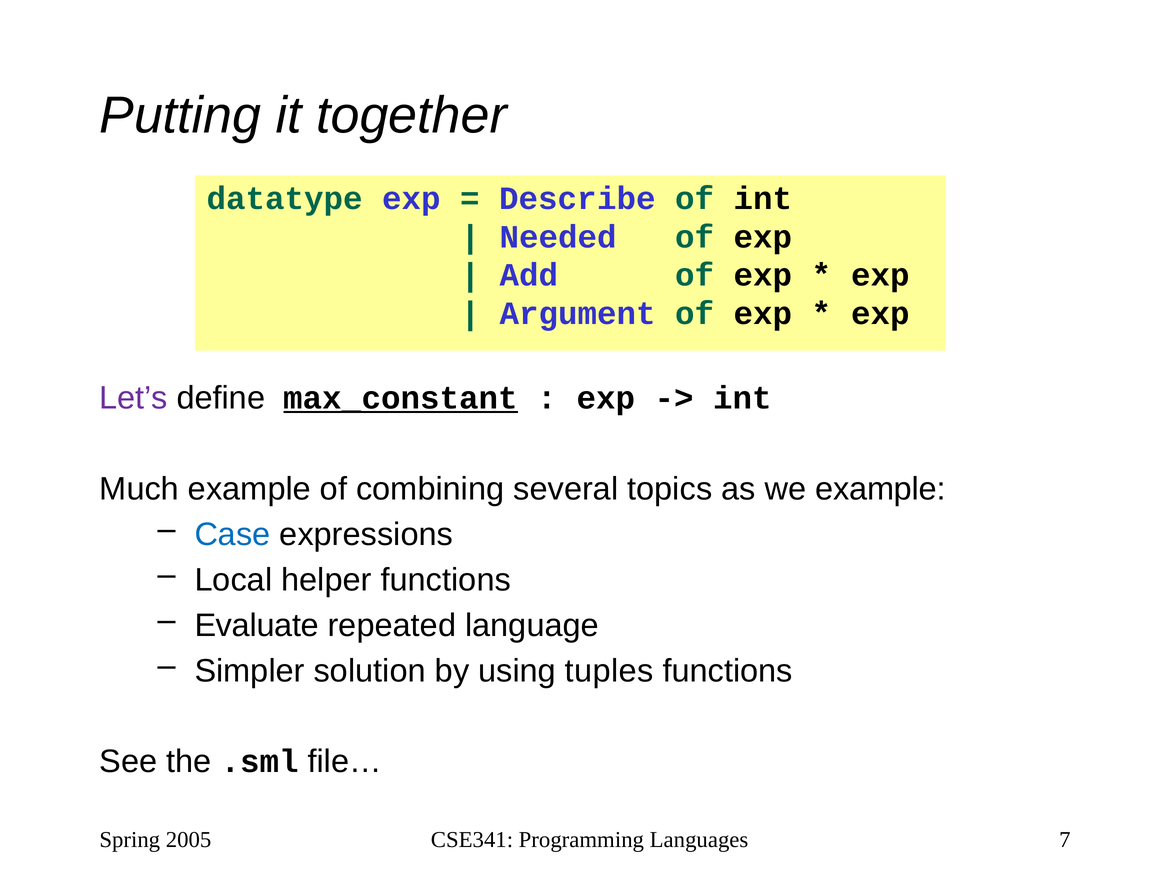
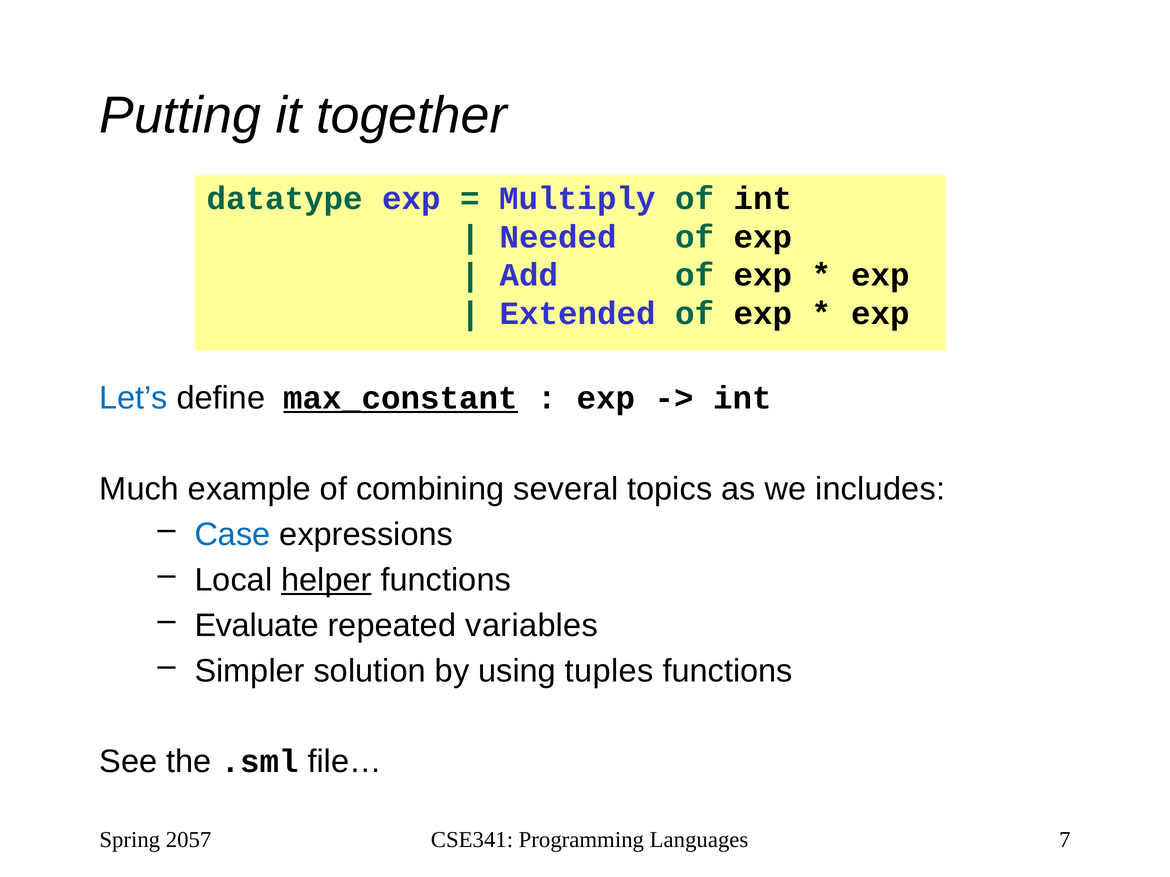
Describe: Describe -> Multiply (577, 199)
Argument: Argument -> Extended (578, 314)
Let’s colour: purple -> blue (134, 398)
we example: example -> includes (880, 489)
helper underline: none -> present (326, 580)
language: language -> variables (532, 626)
2005: 2005 -> 2057 (189, 840)
